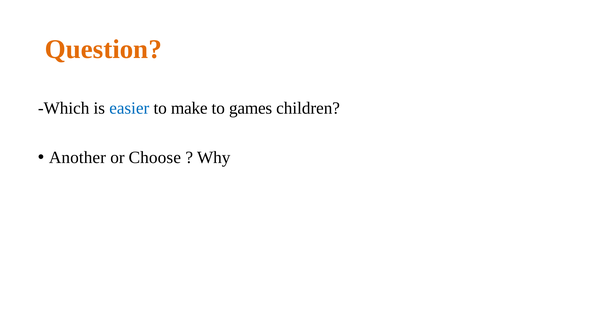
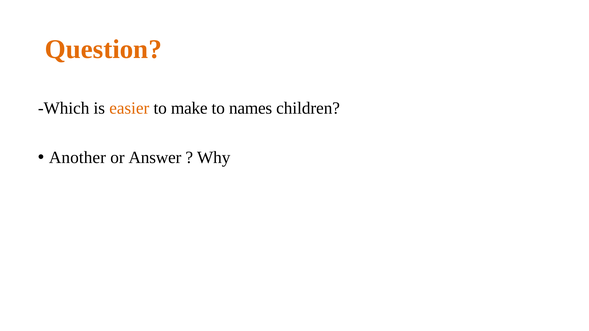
easier colour: blue -> orange (129, 108)
games: games -> names (251, 108)
Choose: Choose -> Answer (155, 158)
